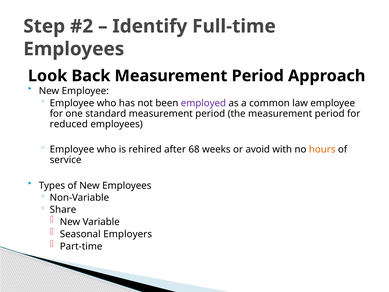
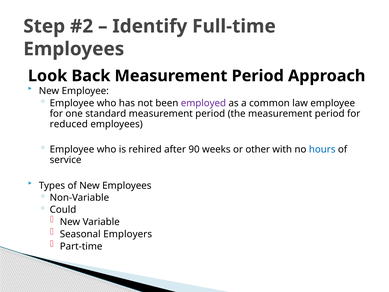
68: 68 -> 90 (194, 149)
avoid: avoid -> other (258, 149)
hours colour: orange -> blue (322, 149)
Share: Share -> Could (63, 210)
